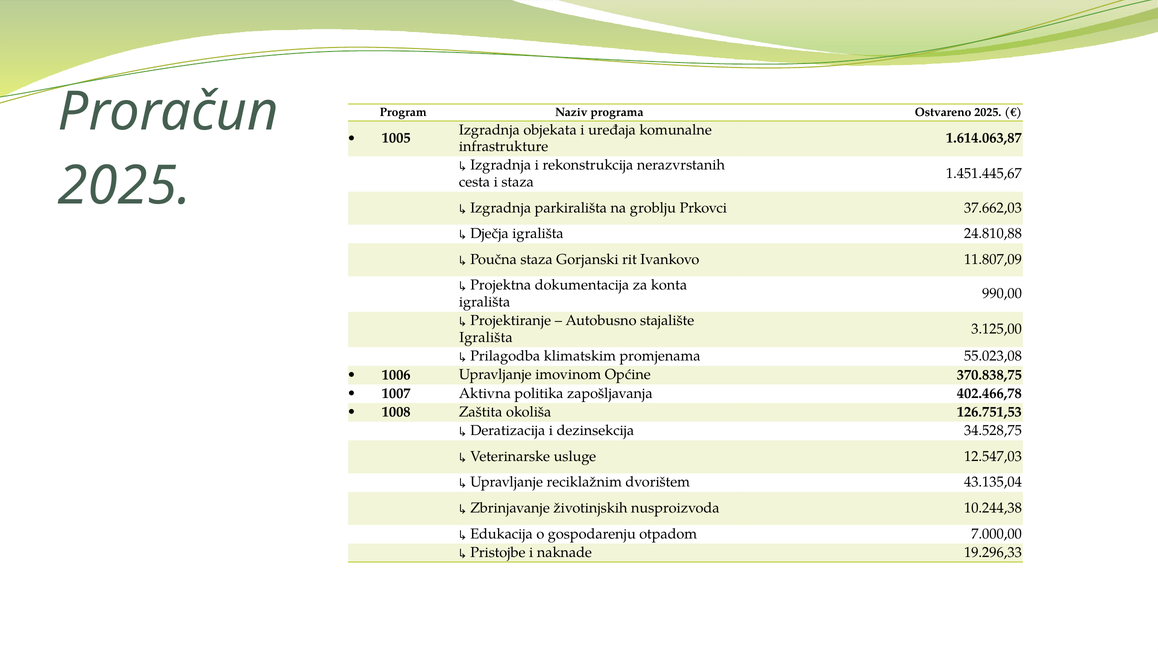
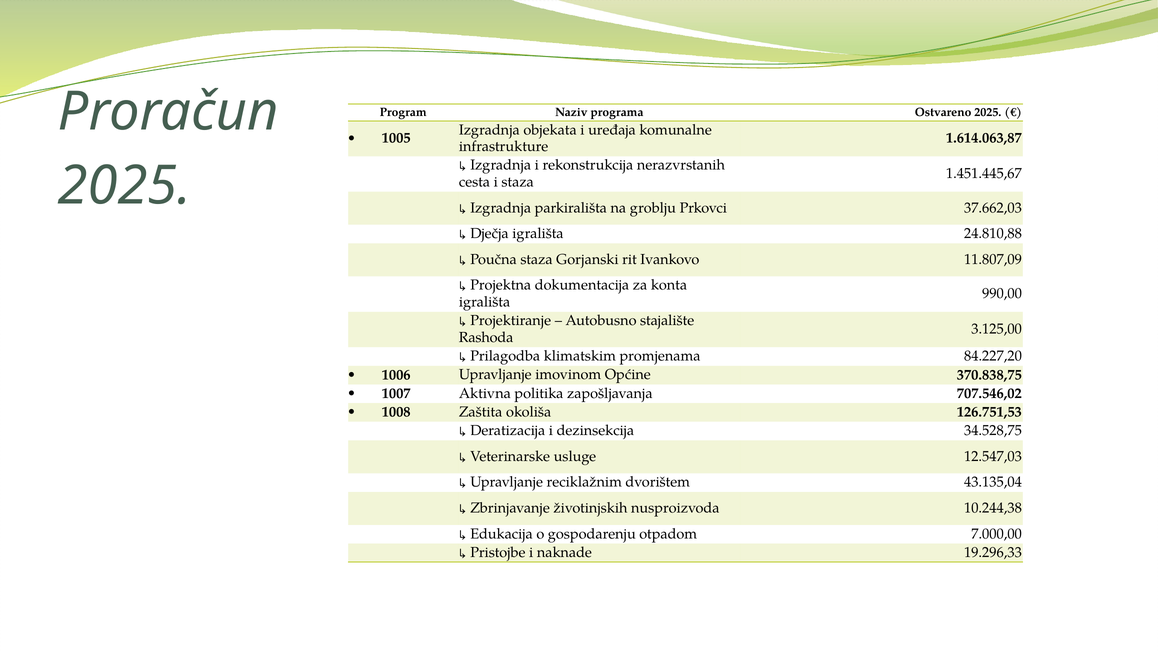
Igrališta: Igrališta -> Rashoda (486, 338)
55.023,08: 55.023,08 -> 84.227,20 (993, 356)
402.466,78: 402.466,78 -> 707.546,02 (989, 394)
